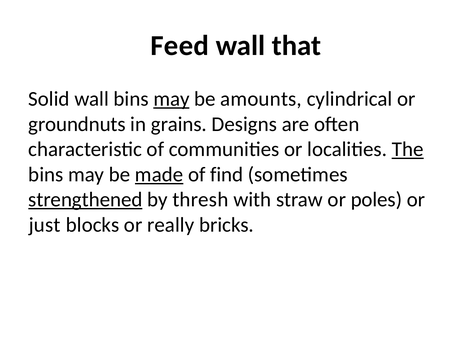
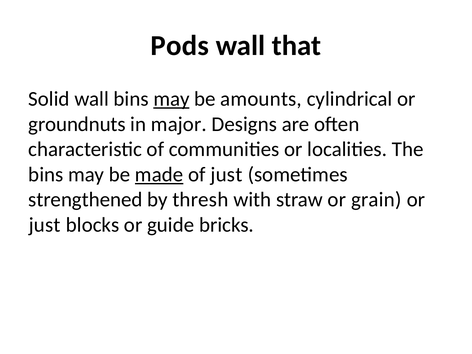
Feed: Feed -> Pods (180, 46)
grains: grains -> major (179, 124)
The underline: present -> none (408, 149)
of find: find -> just (226, 175)
strengthened underline: present -> none (85, 200)
poles: poles -> grain (376, 200)
really: really -> guide (171, 225)
